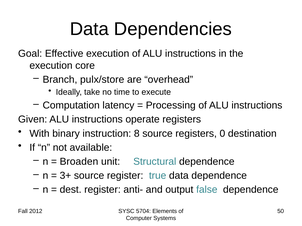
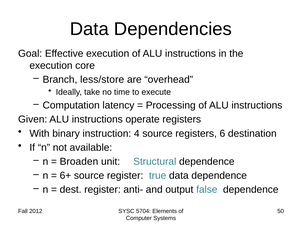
pulx/store: pulx/store -> less/store (102, 80)
8: 8 -> 4 (137, 134)
0: 0 -> 6 (222, 134)
3+: 3+ -> 6+ (65, 176)
